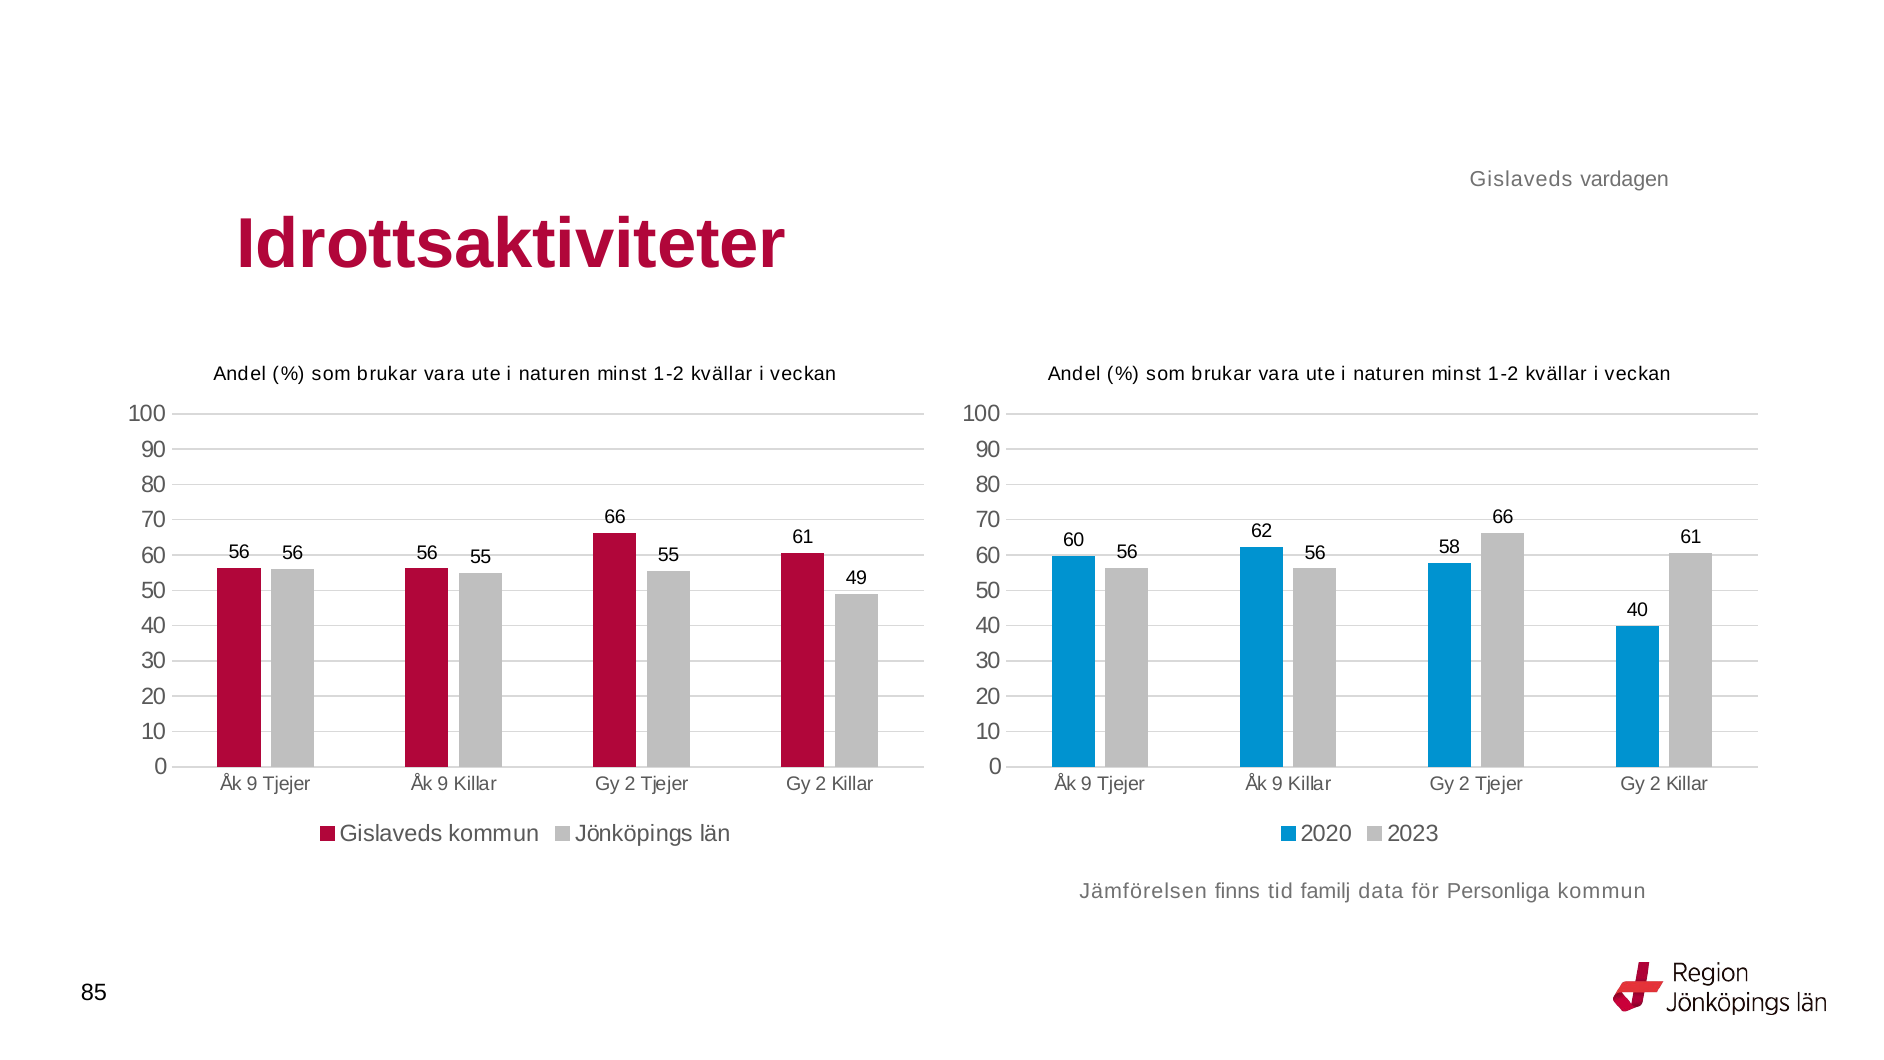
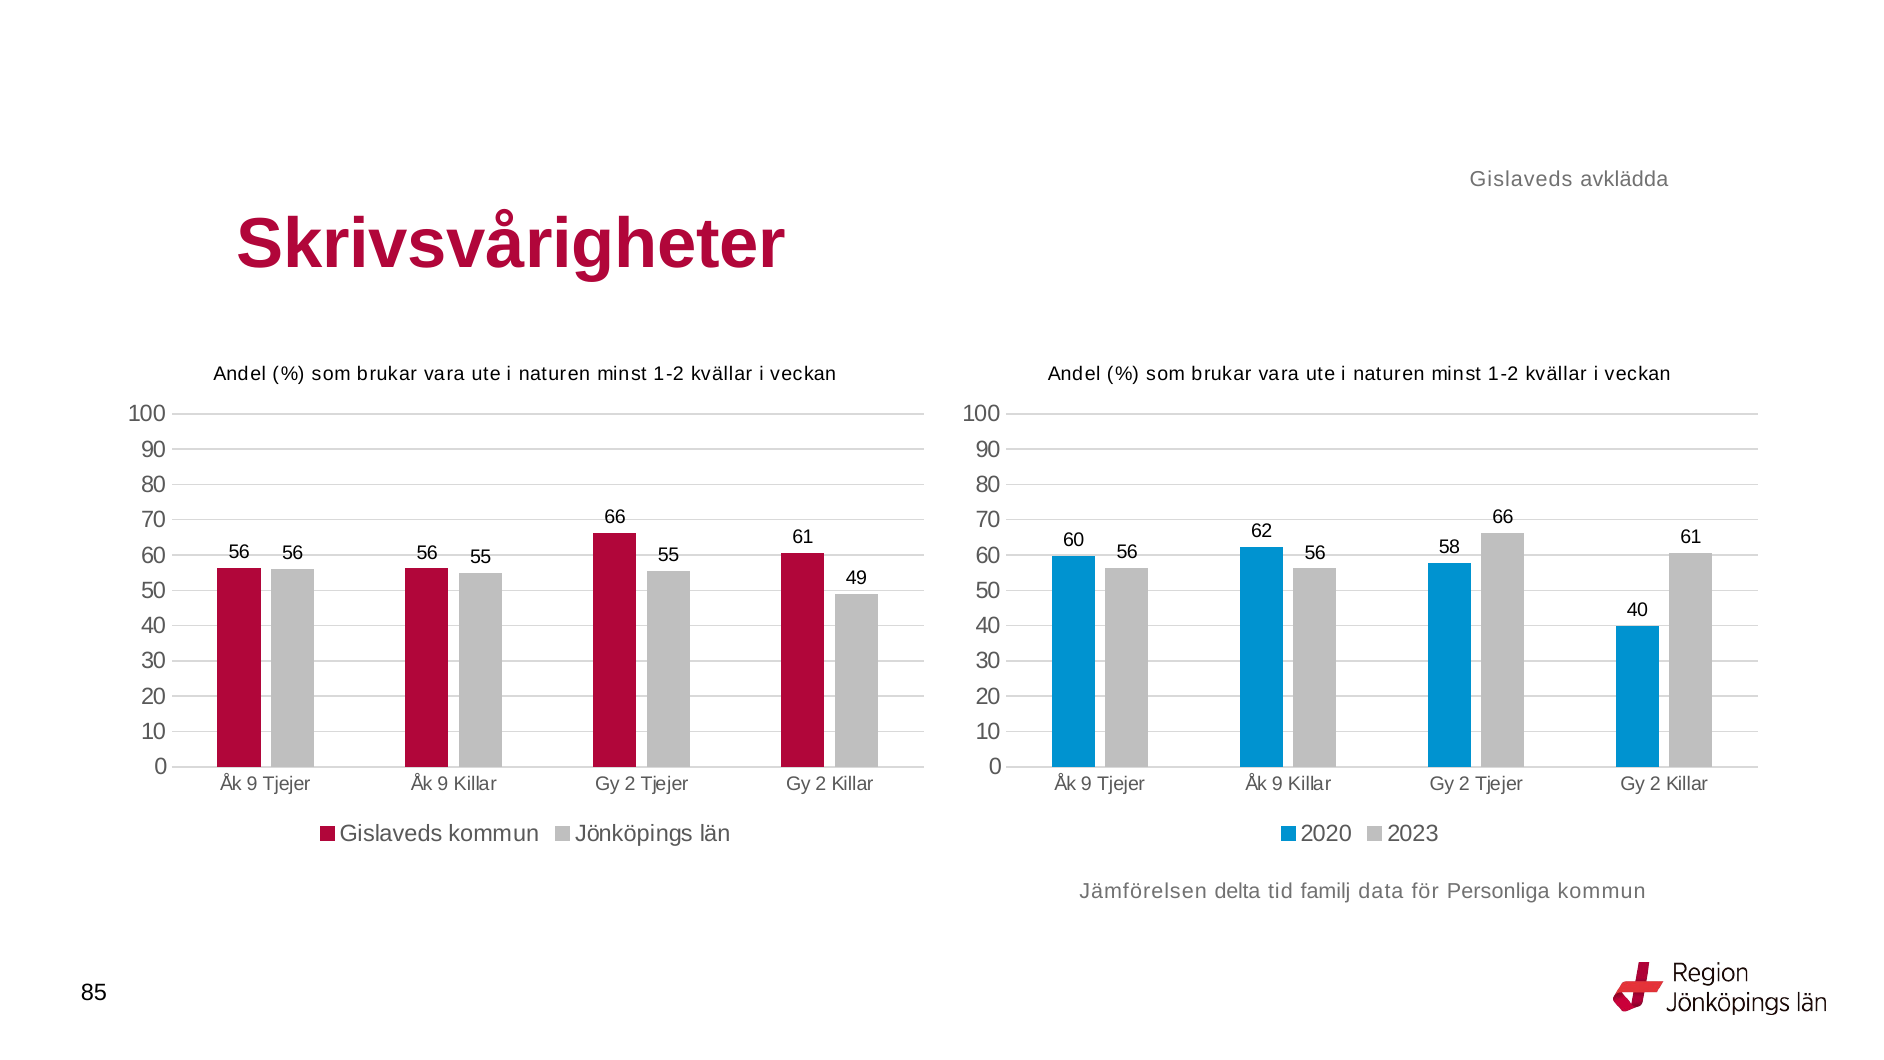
vardagen: vardagen -> avklädda (1624, 179)
Idrottsaktiviteter: Idrottsaktiviteter -> Skrivsvårigheter (511, 244)
finns: finns -> delta (1237, 891)
